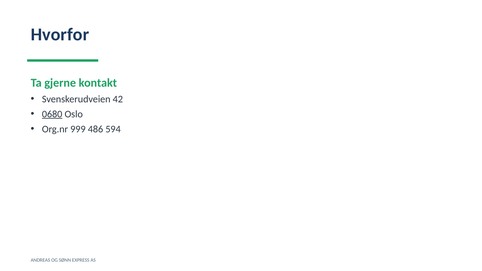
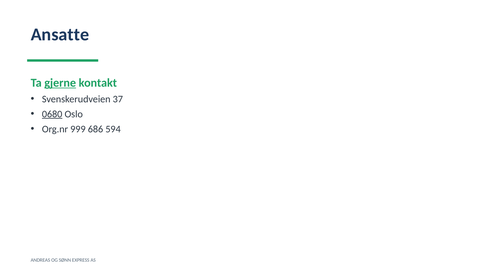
Hvorfor: Hvorfor -> Ansatte (60, 34)
gjerne underline: none -> present (60, 83)
42: 42 -> 37 (118, 99)
486: 486 -> 686 (95, 129)
